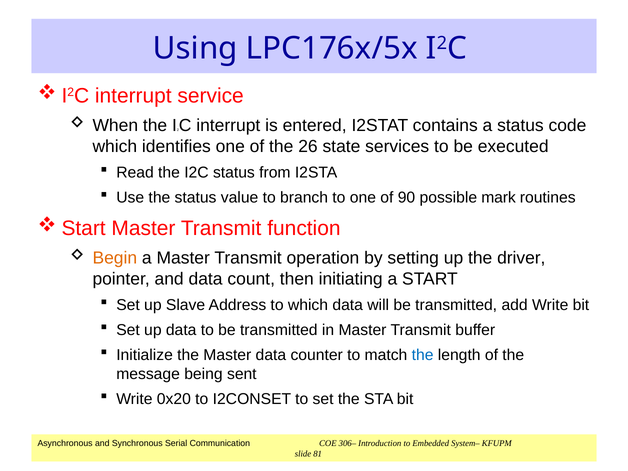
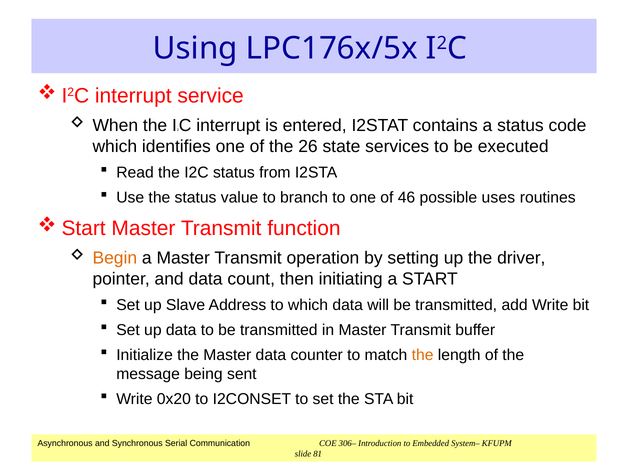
90: 90 -> 46 (407, 198)
mark: mark -> uses (498, 198)
the colour: blue -> orange (423, 355)
